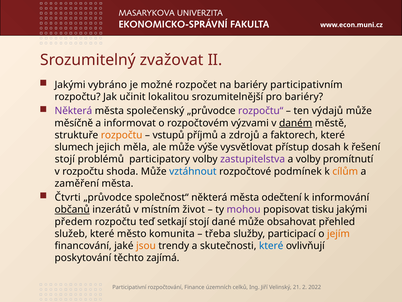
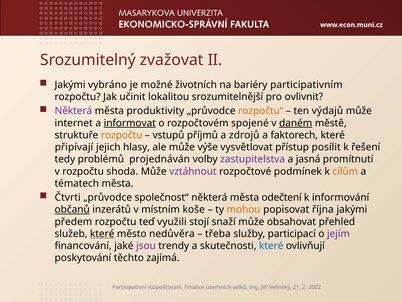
rozpočet: rozpočet -> životních (196, 85)
pro bariéry: bariéry -> ovlivnit (304, 97)
společenský: společenský -> produktivity (155, 111)
rozpočtu“ colour: purple -> orange (261, 111)
měsíčně: měsíčně -> internet (74, 123)
informovat underline: none -> present (130, 123)
výzvami: výzvami -> spojené (250, 123)
slumech: slumech -> připívají (74, 147)
měla: měla -> hlasy (137, 147)
dosah: dosah -> posílit (326, 147)
stojí: stojí -> tedy (65, 159)
participatory: participatory -> projednáván (160, 159)
a volby: volby -> jasná (308, 159)
vztáhnout colour: blue -> purple (193, 171)
zaměření: zaměření -> tématech (77, 183)
život: život -> koše (194, 209)
mohou colour: purple -> orange (244, 209)
tisku: tisku -> října (323, 209)
setkají: setkají -> využili (172, 221)
dané: dané -> snaží (224, 221)
které underline: none -> present (102, 233)
komunita: komunita -> nedůvěra (172, 233)
jejím colour: orange -> purple (338, 233)
jsou colour: orange -> purple (146, 245)
